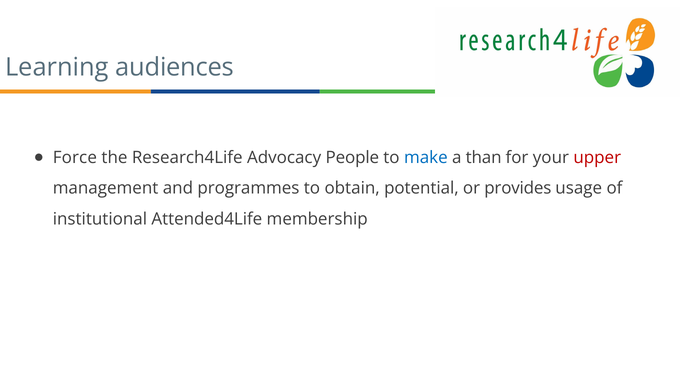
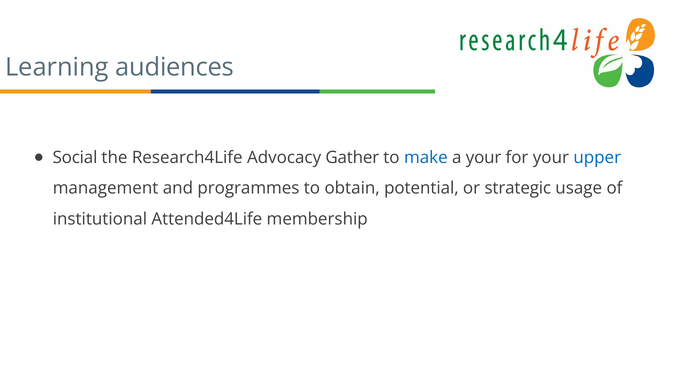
Force: Force -> Social (75, 157)
People: People -> Gather (352, 157)
a than: than -> your (484, 157)
upper colour: red -> blue (597, 157)
provides: provides -> strategic (518, 188)
